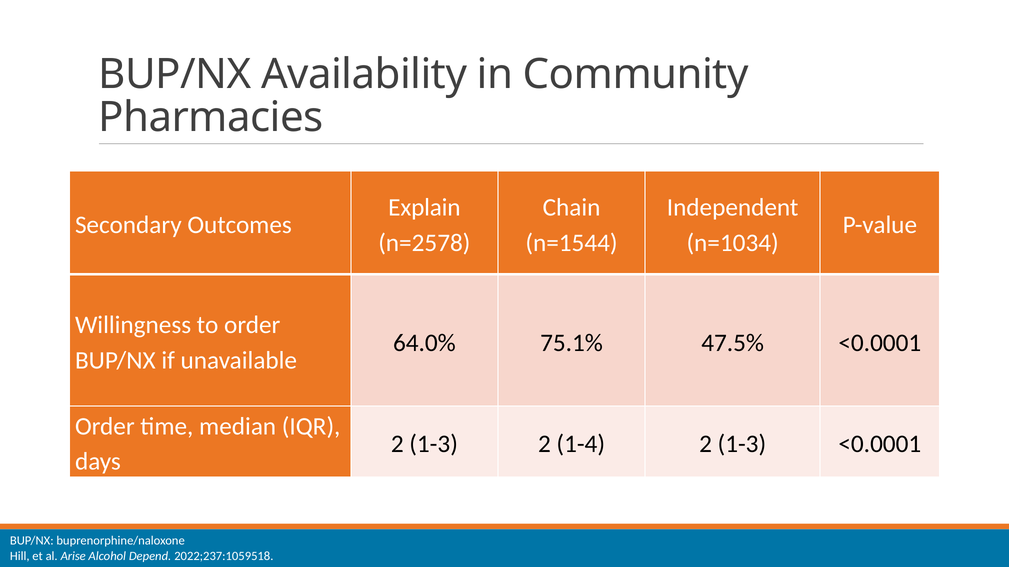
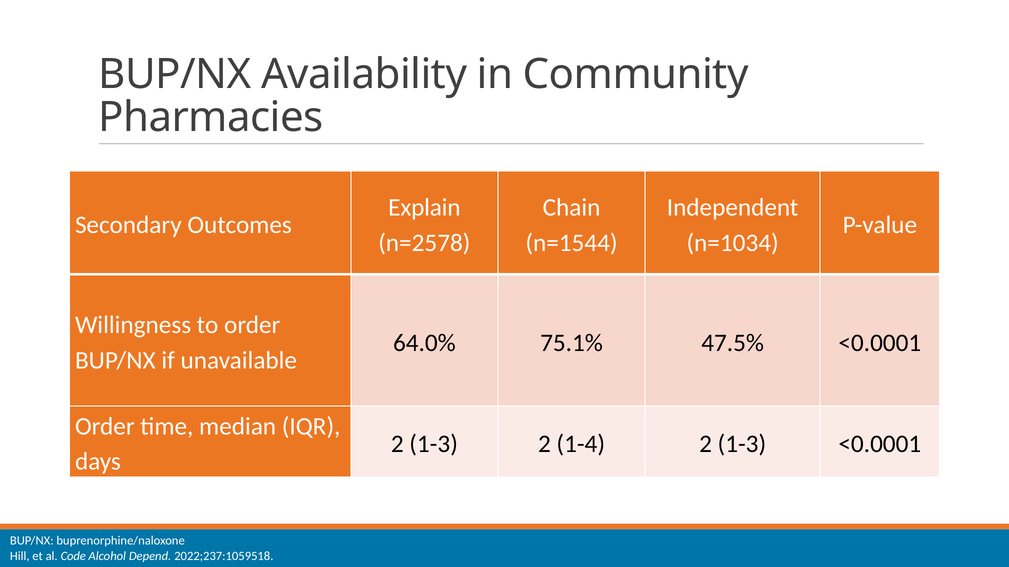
Arise: Arise -> Code (73, 556)
